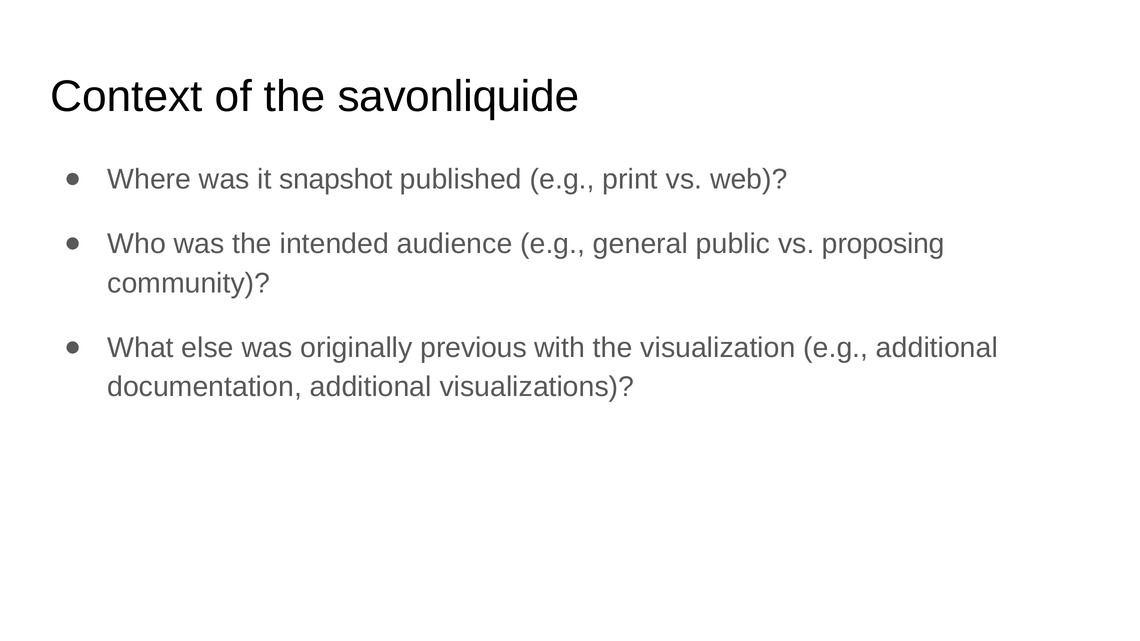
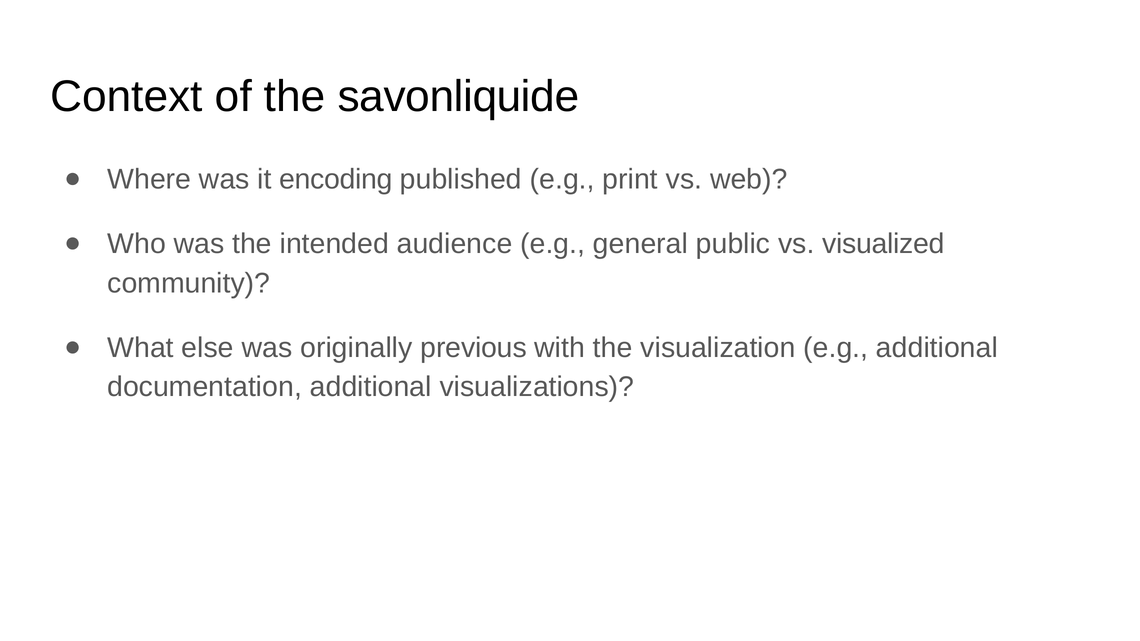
snapshot: snapshot -> encoding (336, 179)
proposing: proposing -> visualized (883, 244)
